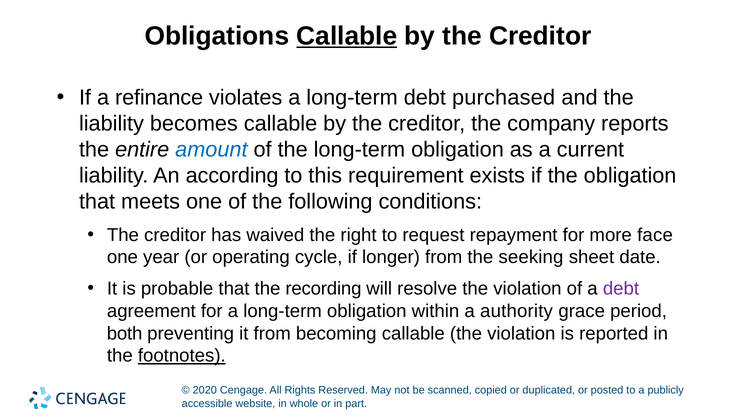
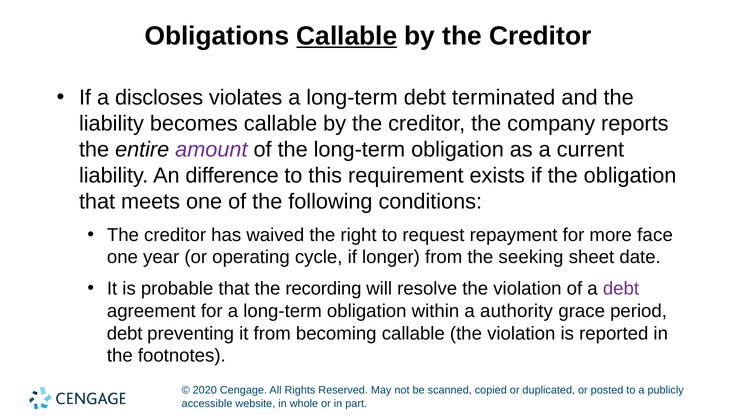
refinance: refinance -> discloses (159, 98)
purchased: purchased -> terminated (504, 98)
amount colour: blue -> purple (211, 150)
according: according -> difference (232, 176)
both: both -> debt (125, 334)
footnotes underline: present -> none (182, 356)
